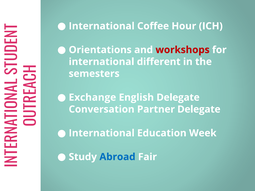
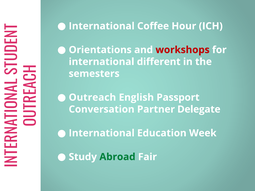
Exchange: Exchange -> Outreach (92, 98)
English Delegate: Delegate -> Passport (178, 98)
Abroad colour: blue -> green (117, 157)
